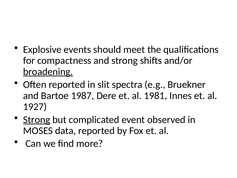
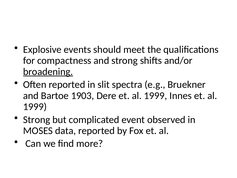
1987: 1987 -> 1903 (83, 96)
Dere et al 1981: 1981 -> 1999 (156, 96)
1927: 1927 -> 1999 (35, 107)
Strong underline: present -> none (37, 119)
